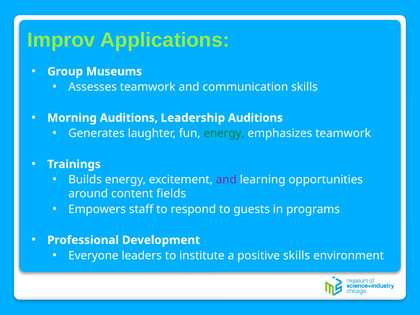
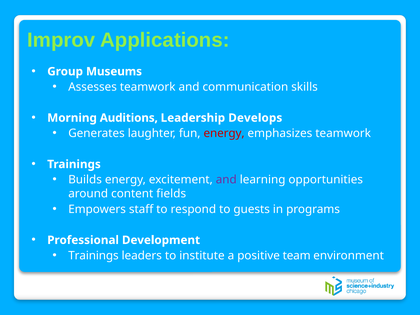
Leadership Auditions: Auditions -> Develops (255, 118)
energy colour: green -> red (224, 133)
Everyone: Everyone -> Trainings (93, 256)
positive skills: skills -> team (297, 256)
